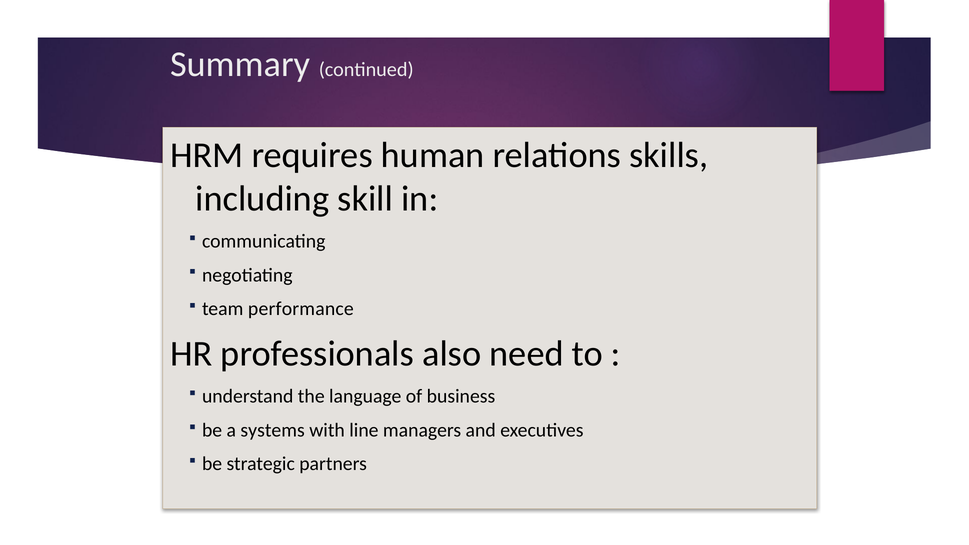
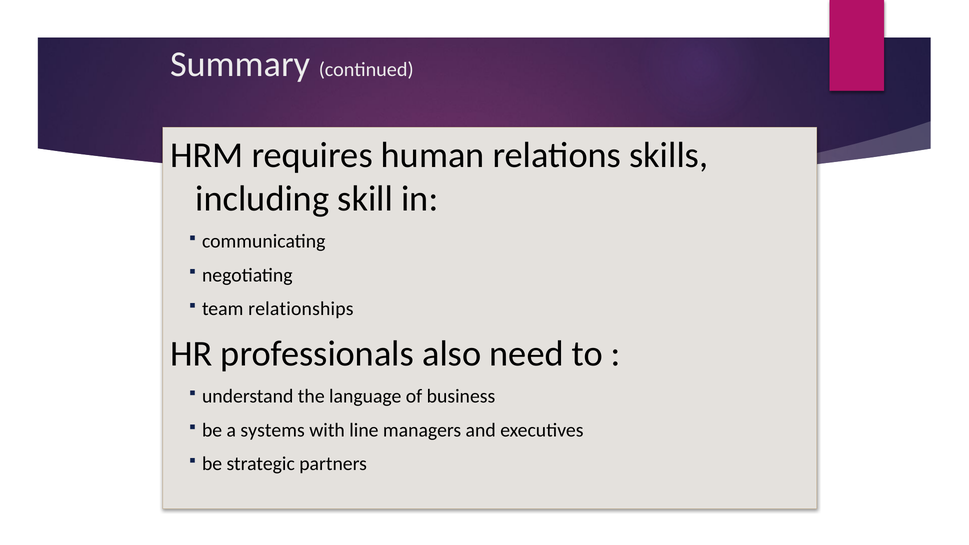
performance: performance -> relationships (301, 309)
